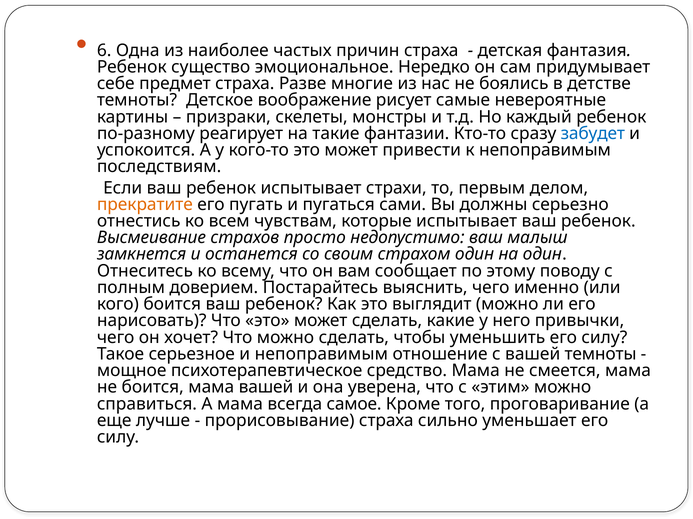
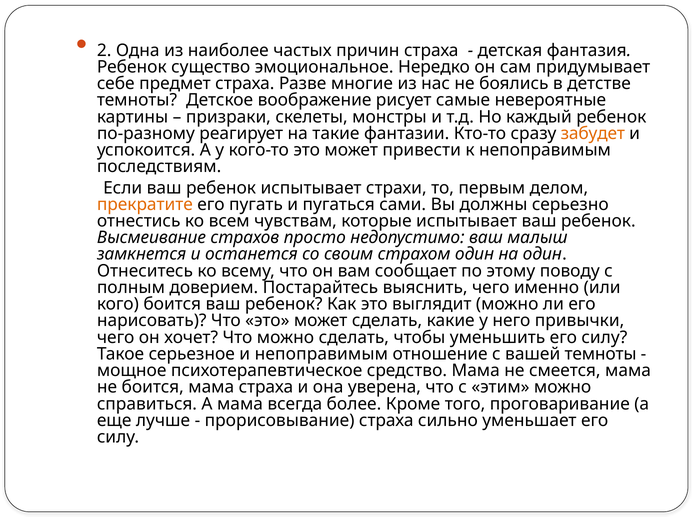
6: 6 -> 2 (104, 50)
забудет colour: blue -> orange (593, 134)
мама вашей: вашей -> страха (266, 388)
самое: самое -> более (354, 404)
